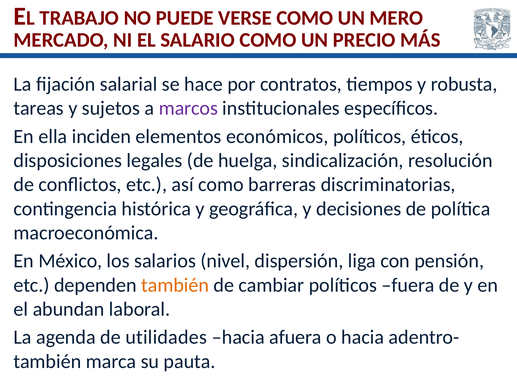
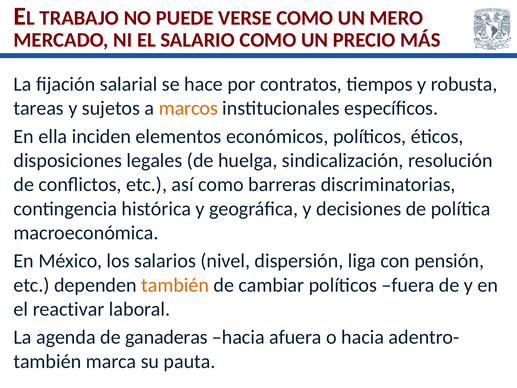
marcos colour: purple -> orange (188, 108)
abundan: abundan -> reactivar (69, 309)
utilidades: utilidades -> ganaderas (166, 337)
